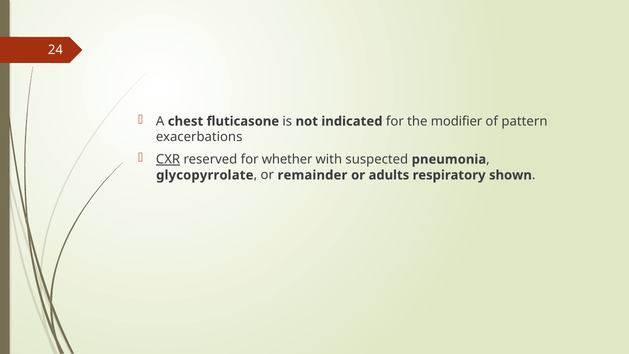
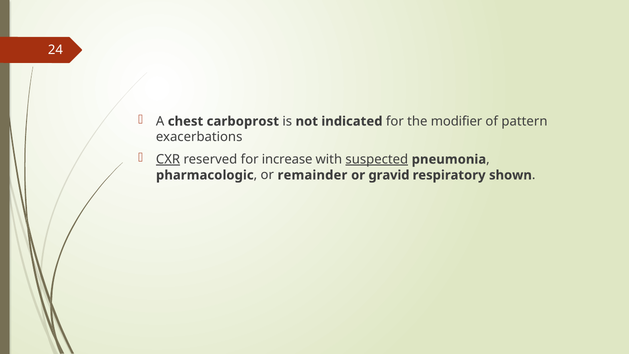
fluticasone: fluticasone -> carboprost (243, 121)
whether: whether -> increase (287, 159)
suspected underline: none -> present (377, 159)
glycopyrrolate: glycopyrrolate -> pharmacologic (205, 175)
adults: adults -> gravid (389, 175)
